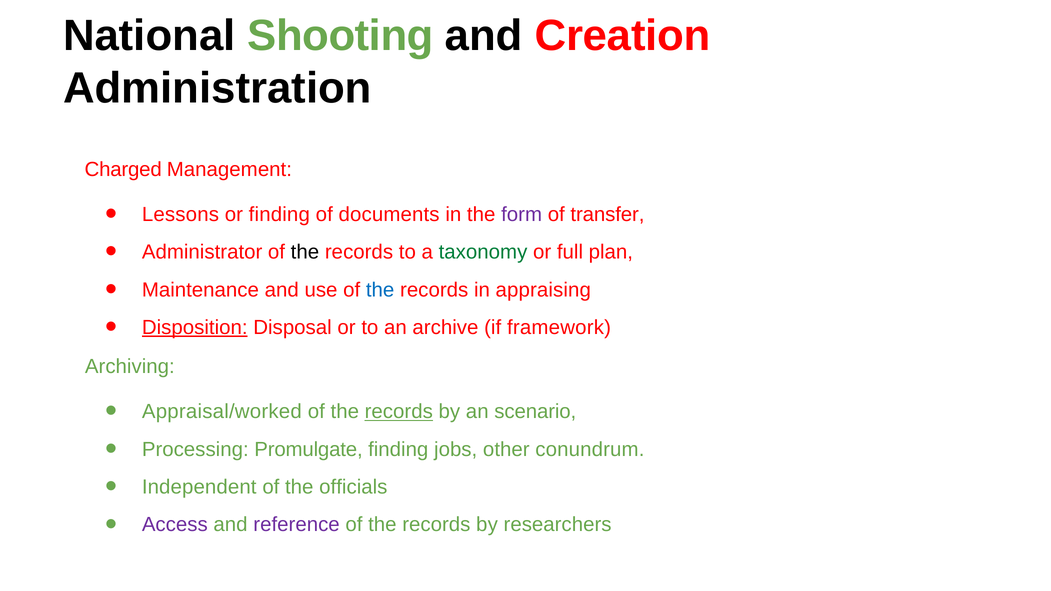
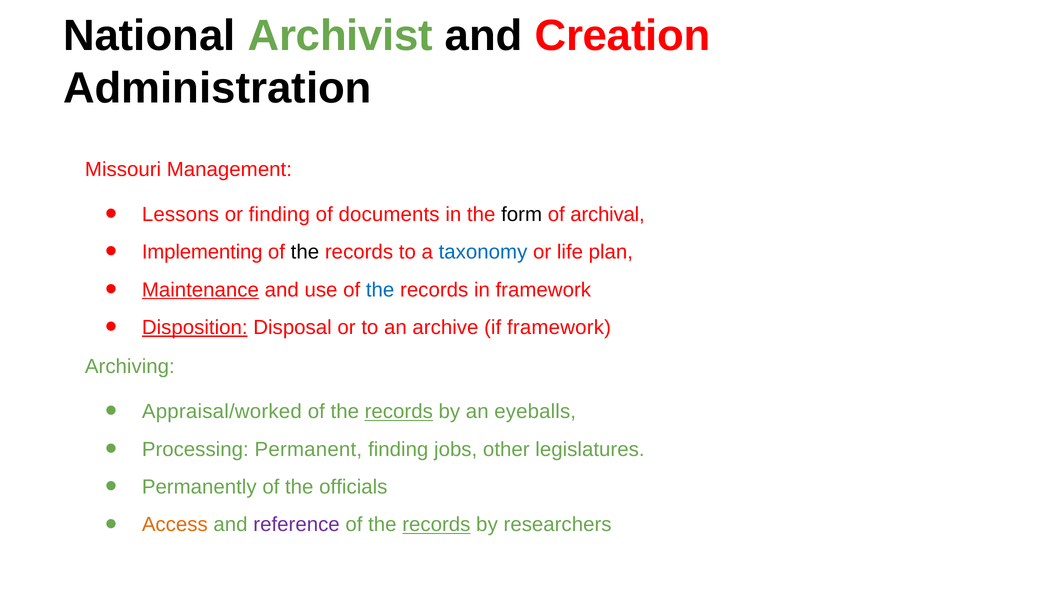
Shooting: Shooting -> Archivist (340, 36)
Charged: Charged -> Missouri (123, 169)
form colour: purple -> black (522, 215)
transfer: transfer -> archival (607, 215)
Administrator: Administrator -> Implementing (202, 252)
taxonomy colour: green -> blue (483, 252)
full: full -> life (570, 252)
Maintenance underline: none -> present (200, 290)
in appraising: appraising -> framework (543, 290)
scenario: scenario -> eyeballs (535, 412)
Promulgate: Promulgate -> Permanent (308, 449)
conundrum: conundrum -> legislatures (590, 449)
Independent: Independent -> Permanently (199, 487)
Access colour: purple -> orange (175, 525)
records underline: none -> present (436, 525)
